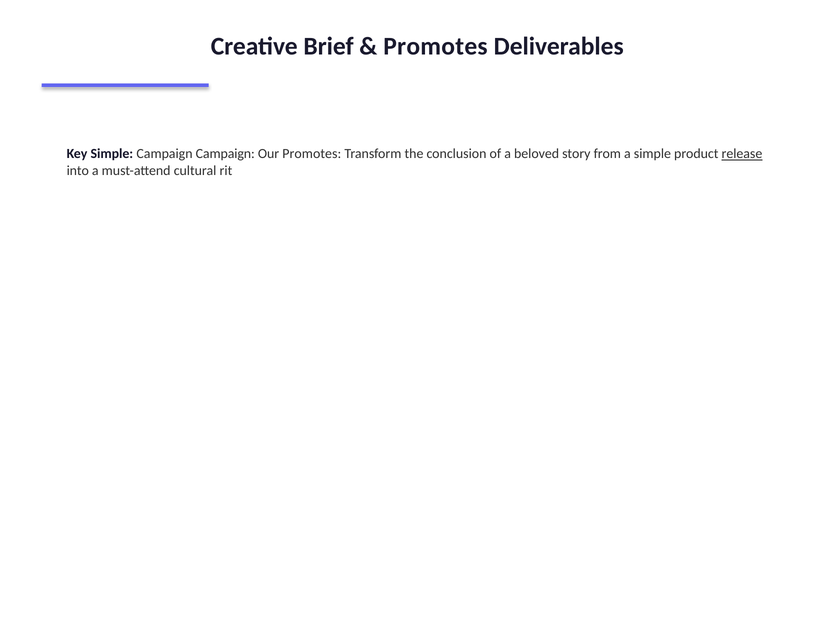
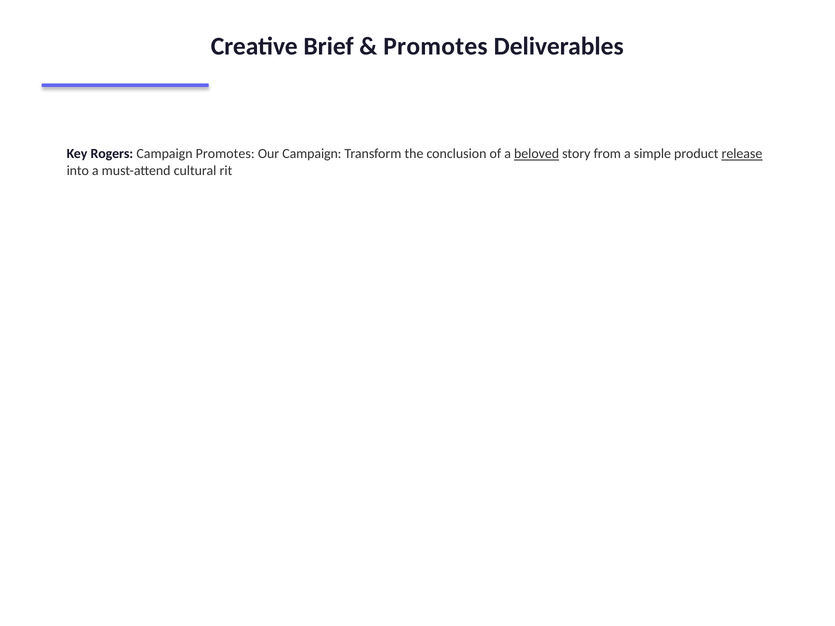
Key Simple: Simple -> Rogers (112, 154)
Campaign Campaign: Campaign -> Promotes (225, 154)
Our Promotes: Promotes -> Campaign (312, 154)
beloved underline: none -> present (537, 154)
